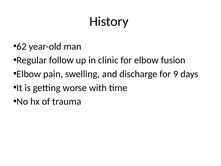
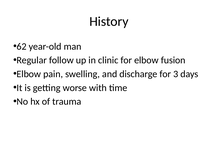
9: 9 -> 3 (176, 74)
